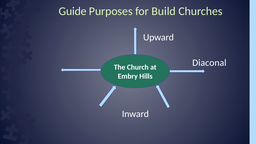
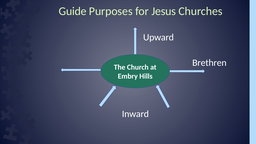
Build: Build -> Jesus (164, 11)
Diaconal: Diaconal -> Brethren (209, 63)
